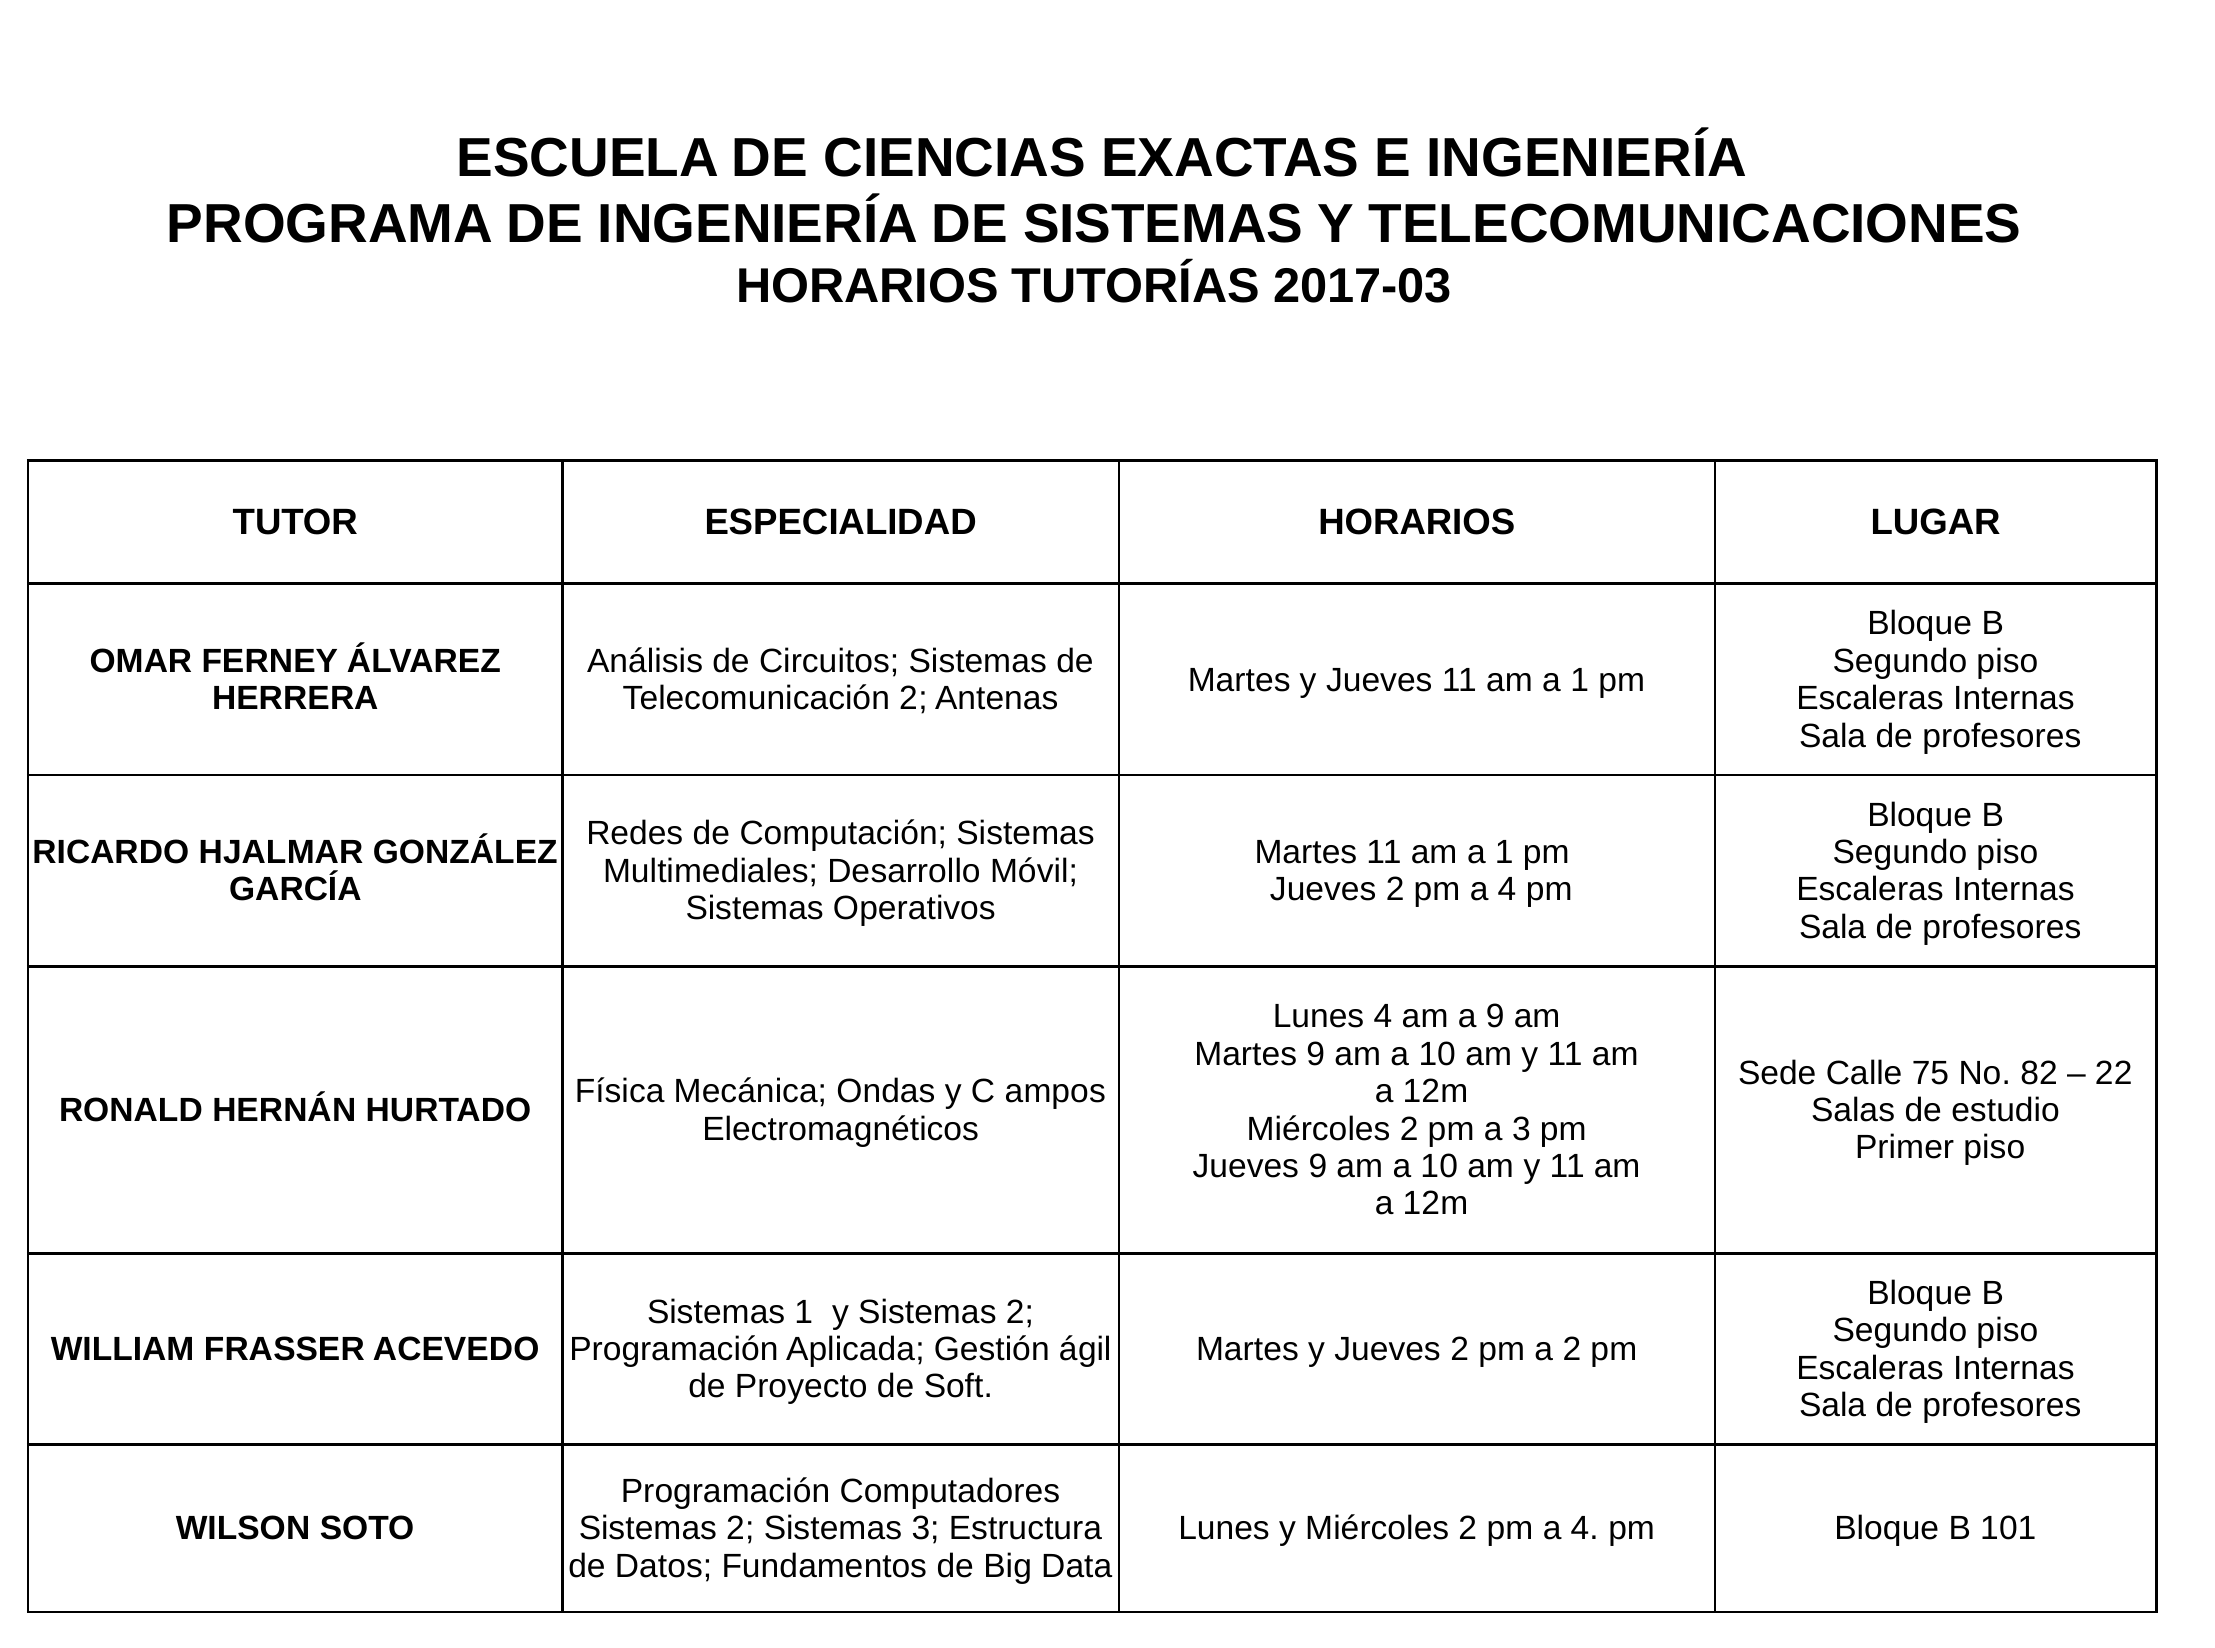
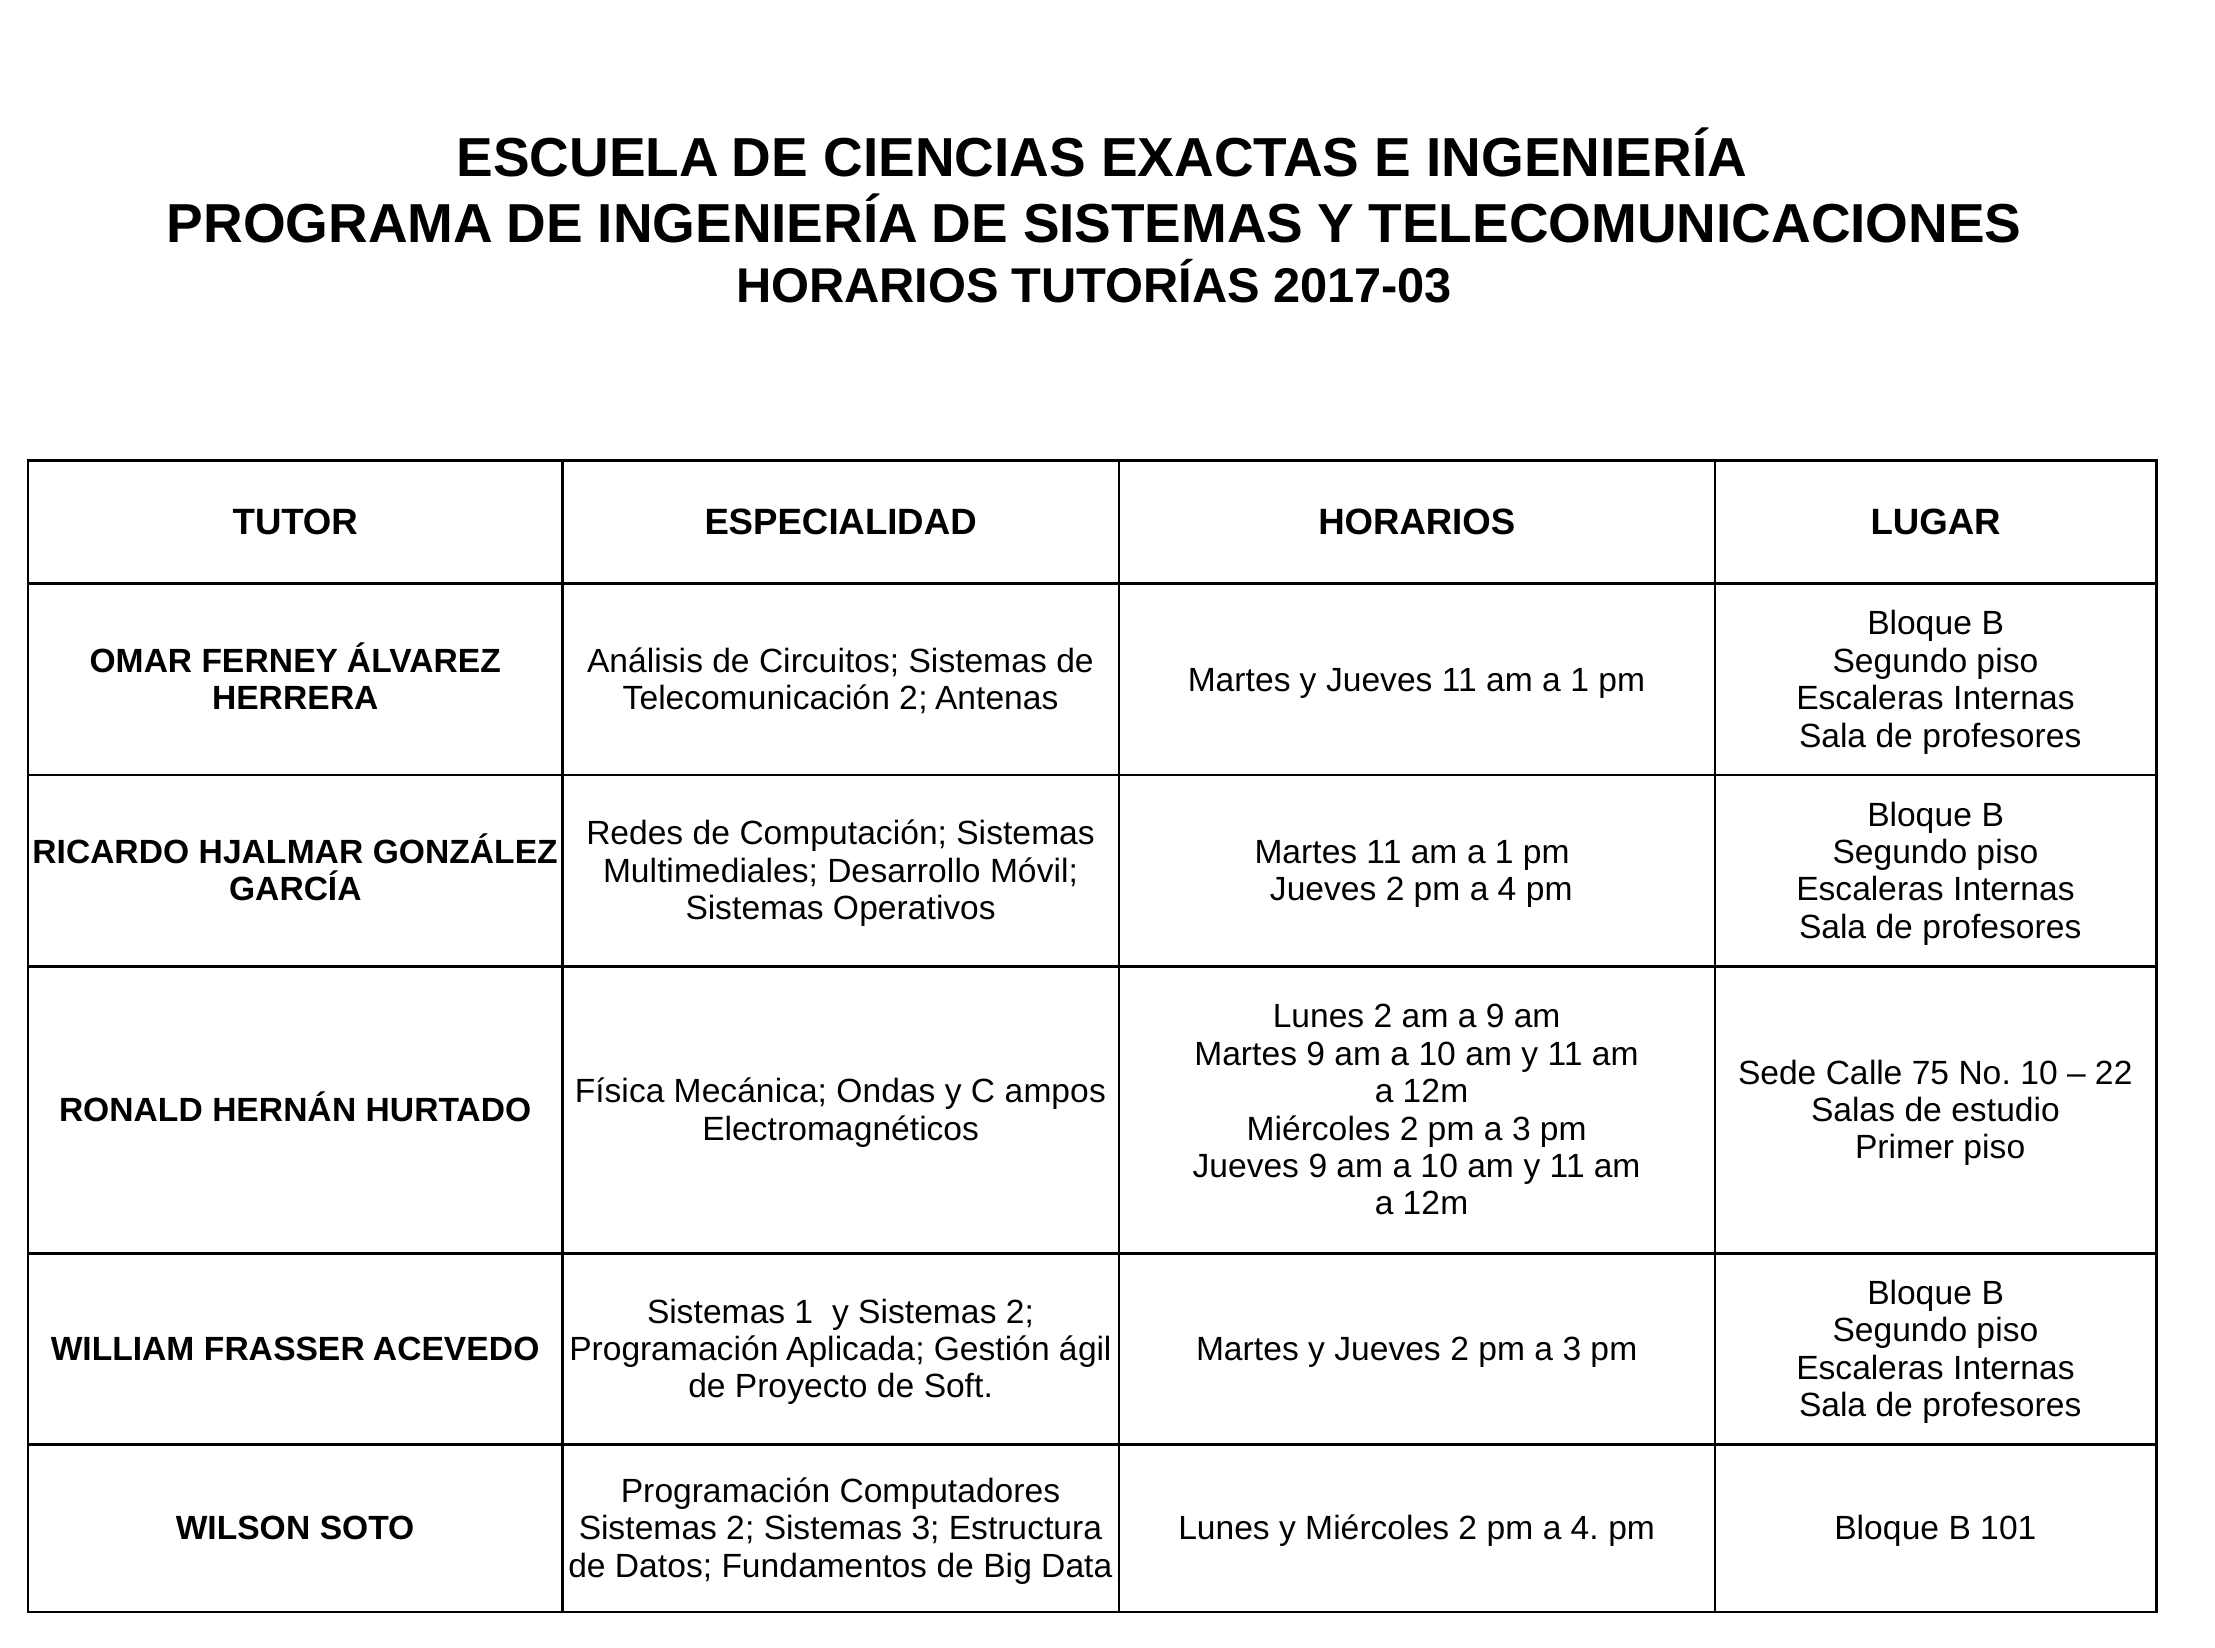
Lunes 4: 4 -> 2 (1383, 1017)
No 82: 82 -> 10 (2039, 1073)
2: 2 -> 3 (1572, 1350)
